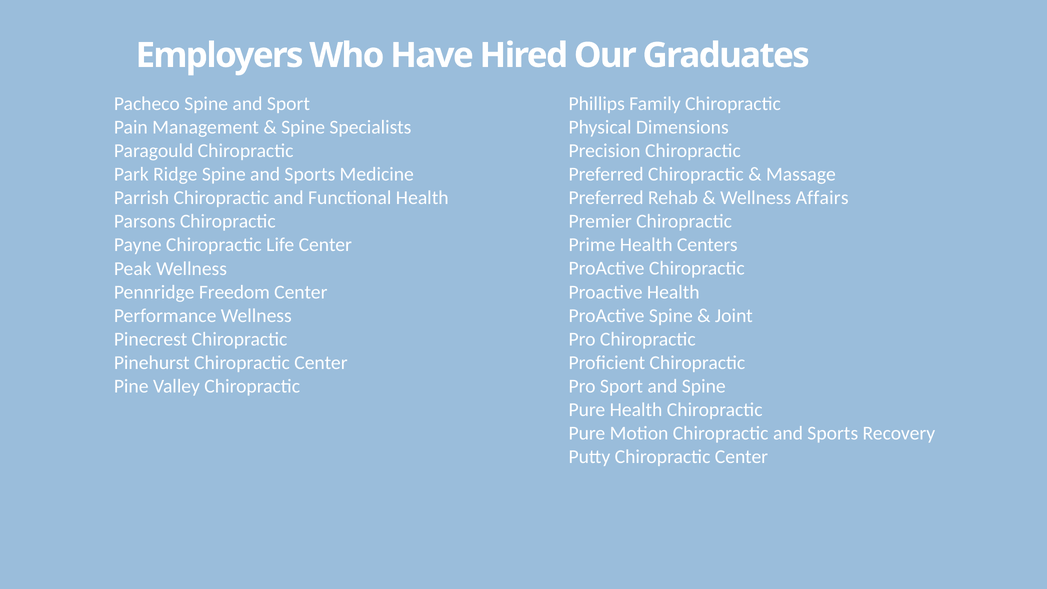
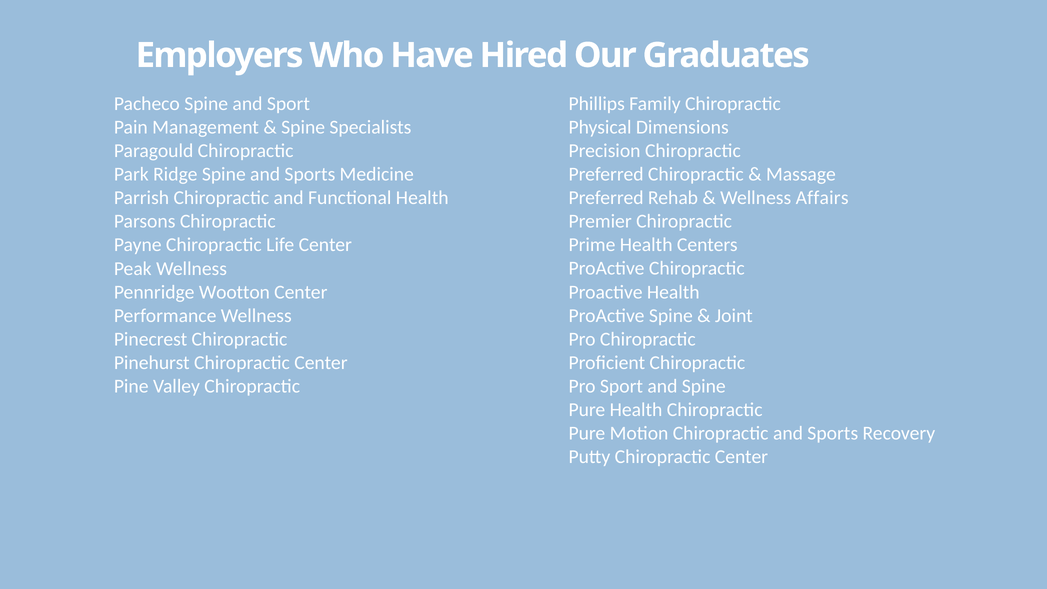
Freedom: Freedom -> Wootton (234, 292)
